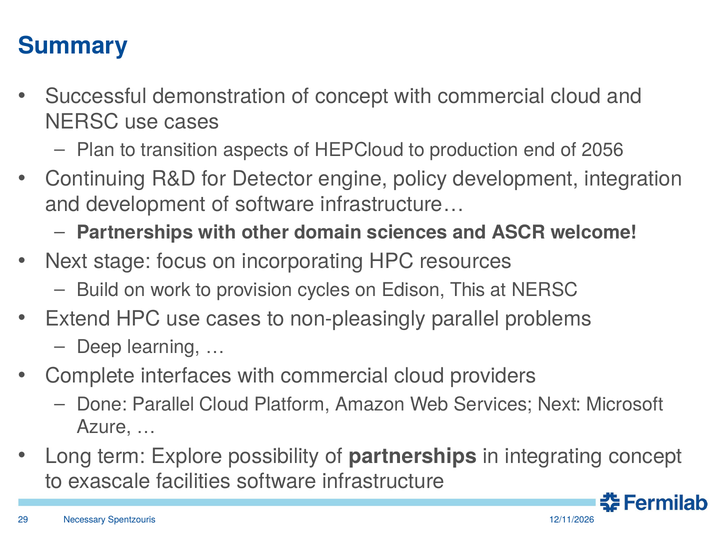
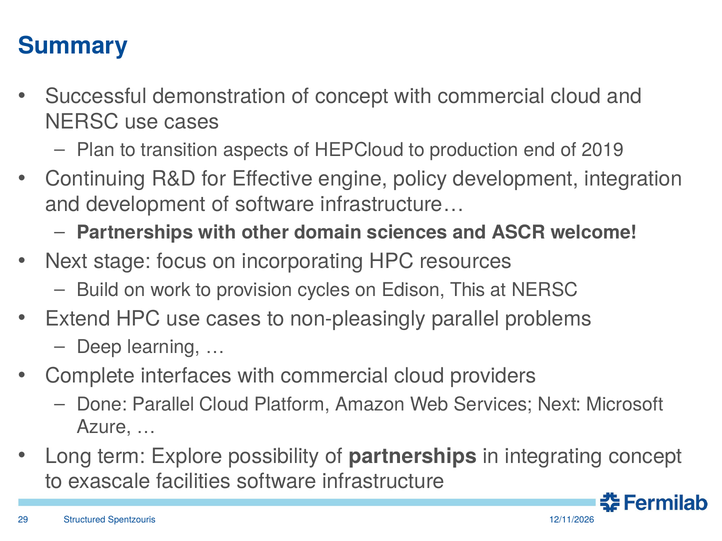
2056: 2056 -> 2019 (603, 150)
Detector: Detector -> Effective (272, 179)
Necessary: Necessary -> Structured (85, 520)
